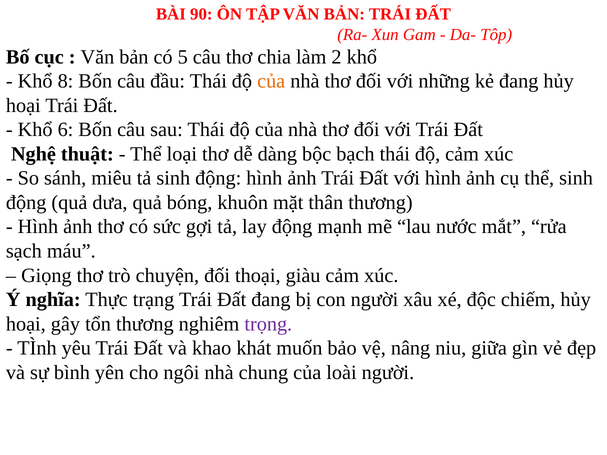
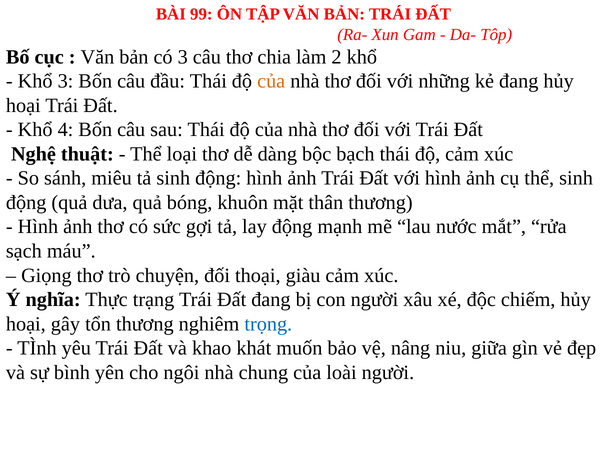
90: 90 -> 99 (201, 14)
có 5: 5 -> 3 (183, 57)
Khổ 8: 8 -> 3 (65, 81)
6: 6 -> 4 (65, 130)
trọng colour: purple -> blue (268, 324)
